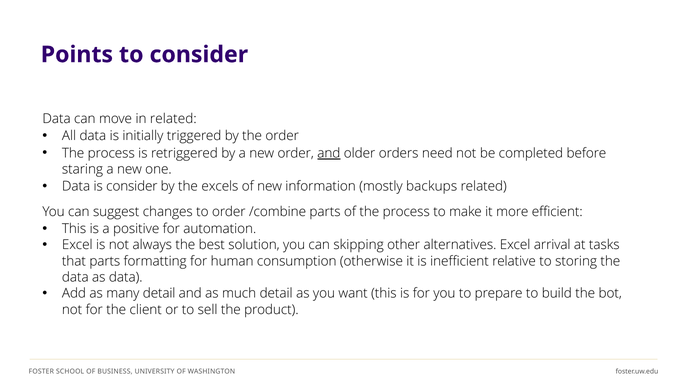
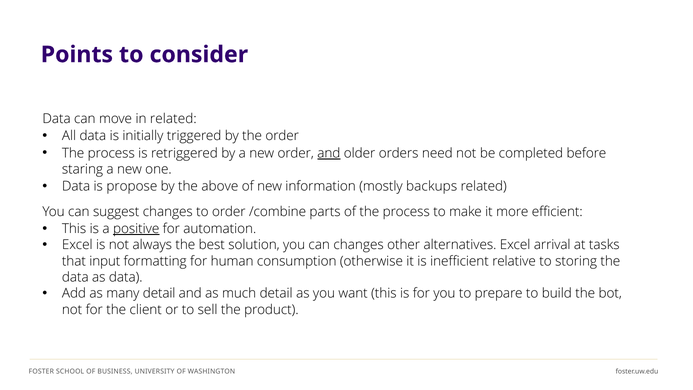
is consider: consider -> propose (132, 186)
excels: excels -> above (220, 186)
positive underline: none -> present (136, 229)
can skipping: skipping -> changes (359, 245)
that parts: parts -> input (105, 261)
